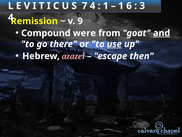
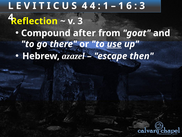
S 7: 7 -> 4 (85, 6)
Remission: Remission -> Reflection (34, 21)
v 9: 9 -> 3 (80, 21)
were: were -> after (84, 33)
and underline: present -> none (162, 33)
azazel colour: pink -> white (73, 56)
